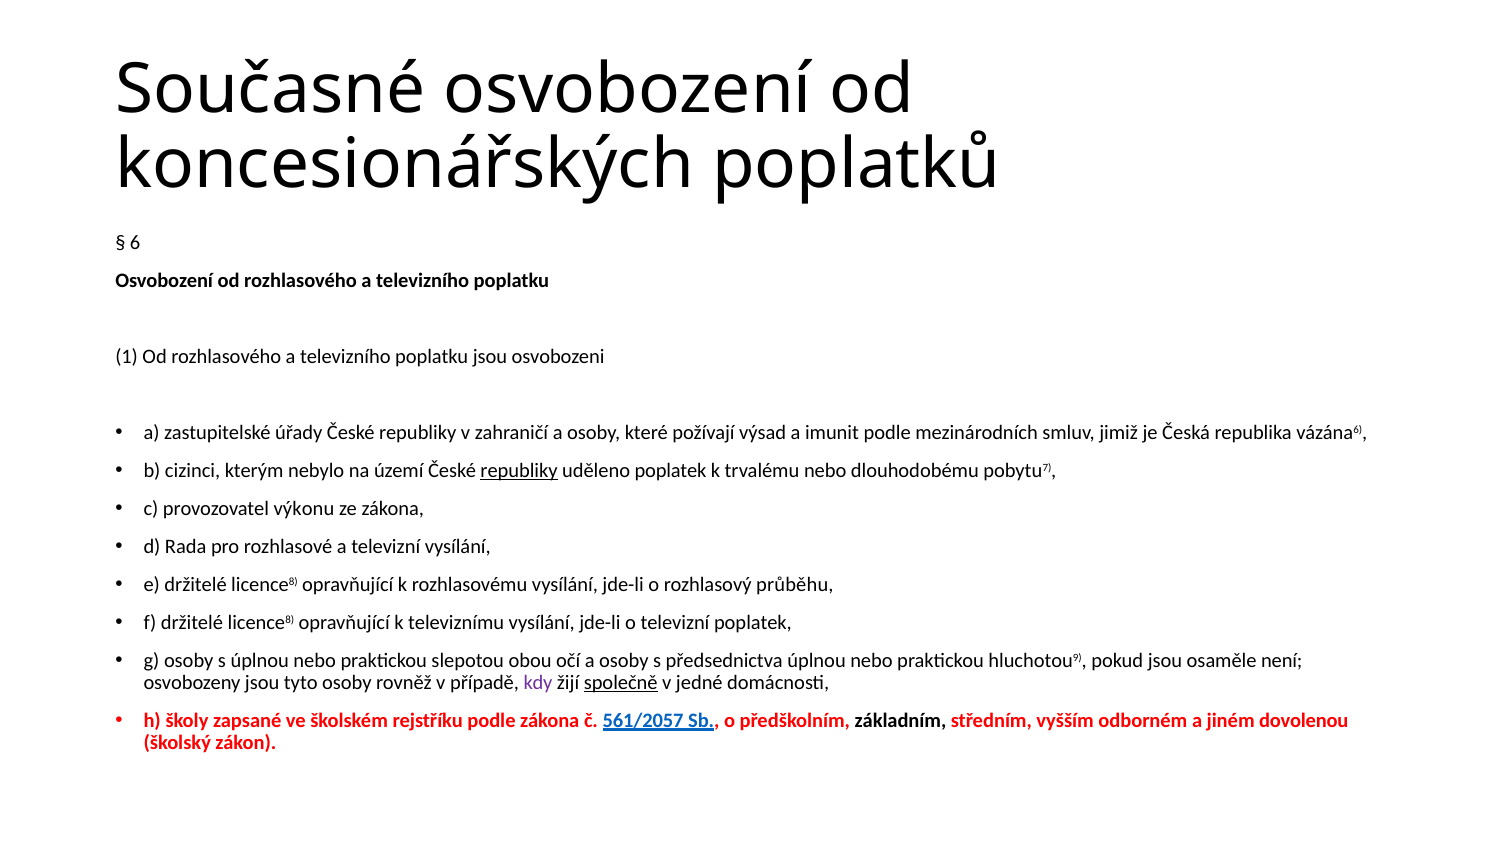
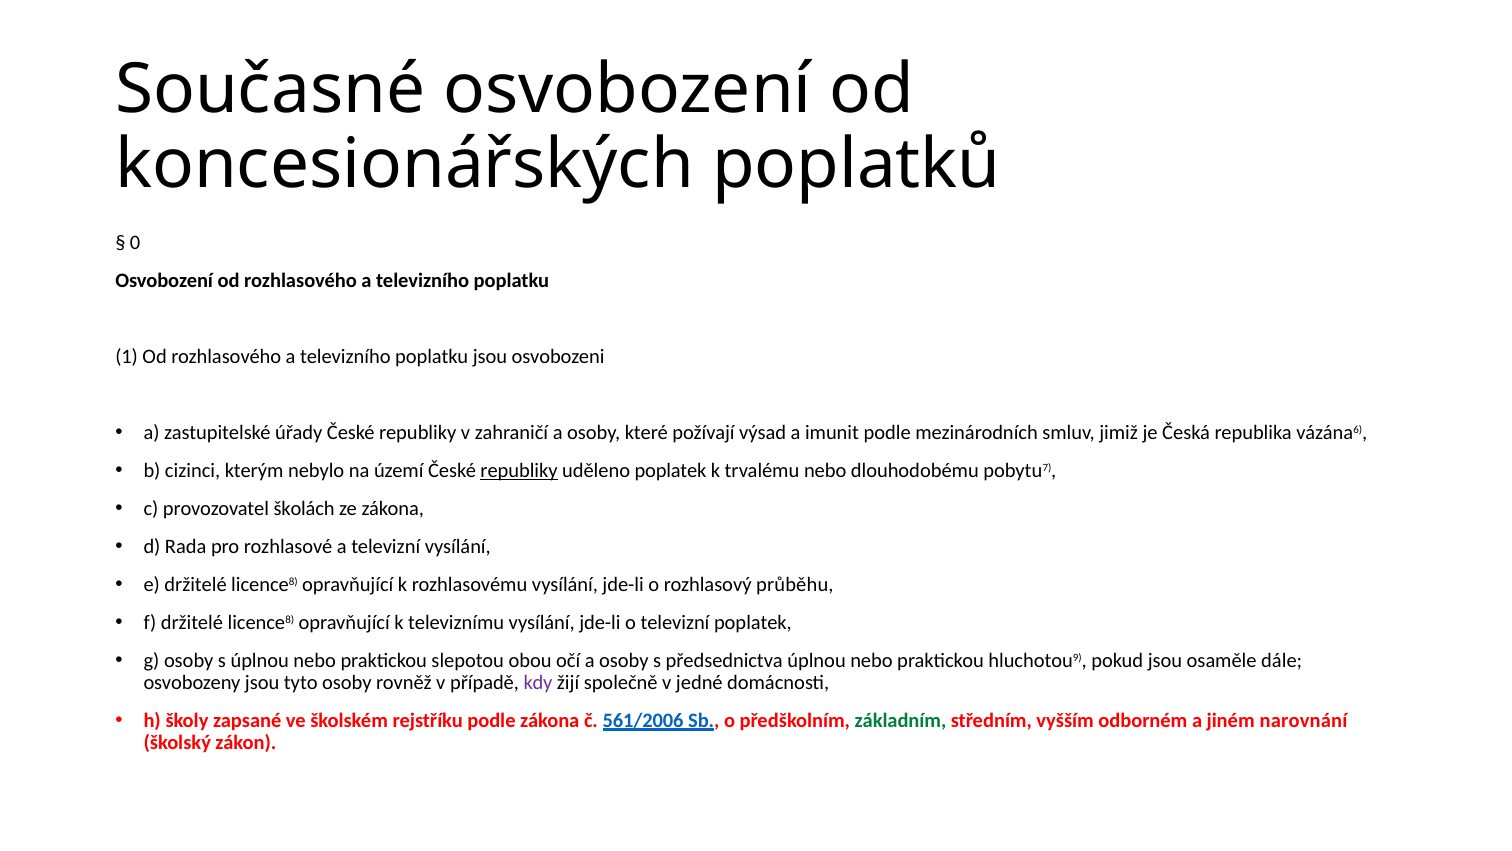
6: 6 -> 0 (135, 243)
výkonu: výkonu -> školách (304, 508)
není: není -> dále (1282, 660)
společně underline: present -> none (621, 682)
561/2057: 561/2057 -> 561/2006 (643, 720)
základním colour: black -> green (900, 720)
dovolenou: dovolenou -> narovnání (1304, 720)
